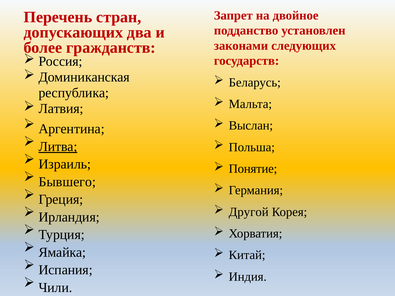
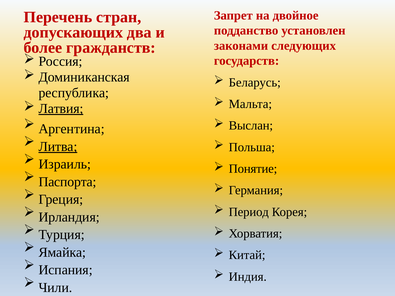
Латвия underline: none -> present (61, 109)
Бывшего: Бывшего -> Паспорта (67, 182)
Другой: Другой -> Период (249, 212)
